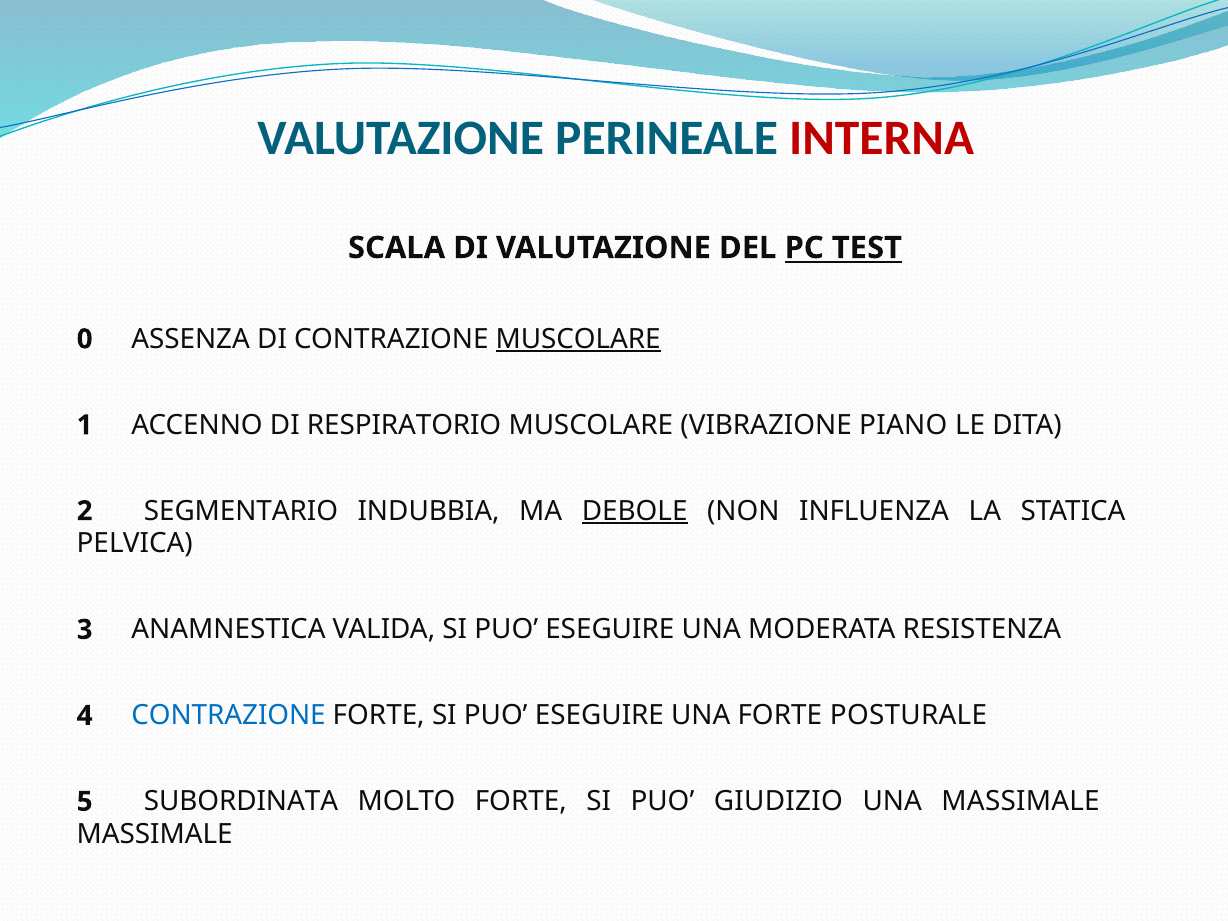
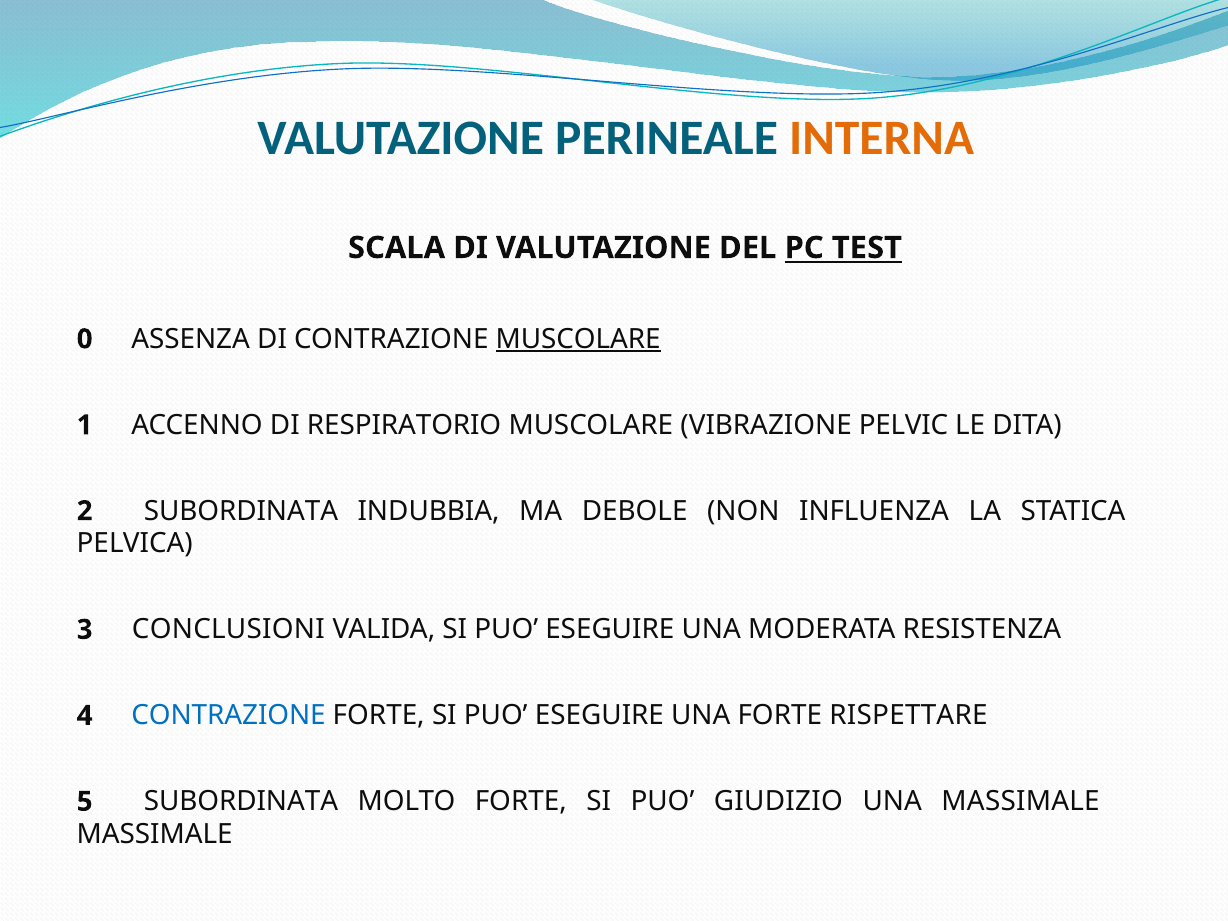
INTERNA colour: red -> orange (882, 138)
PIANO: PIANO -> PELVIC (904, 425)
2 SEGMENTARIO: SEGMENTARIO -> SUBORDINATA (241, 511)
DEBOLE underline: present -> none (635, 511)
ANAMNESTICA: ANAMNESTICA -> CONCLUSIONI (228, 630)
POSTURALE: POSTURALE -> RISPETTARE (908, 715)
